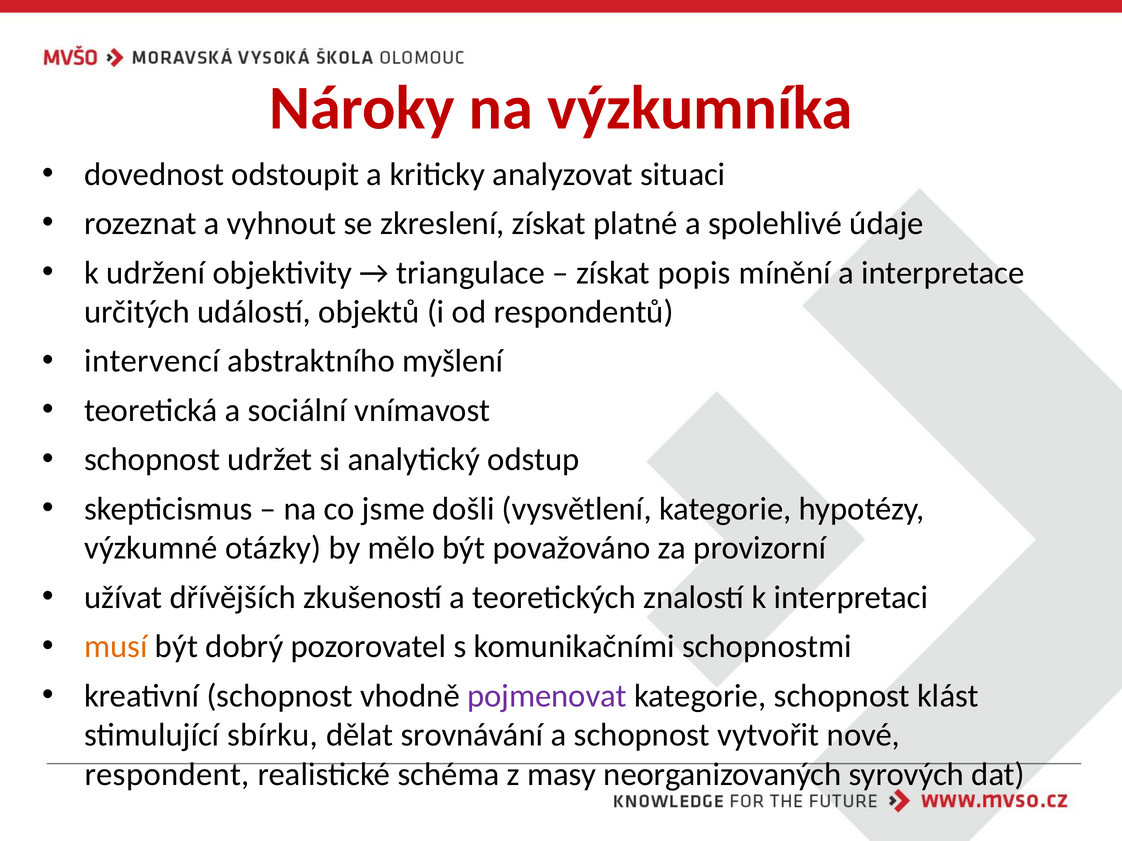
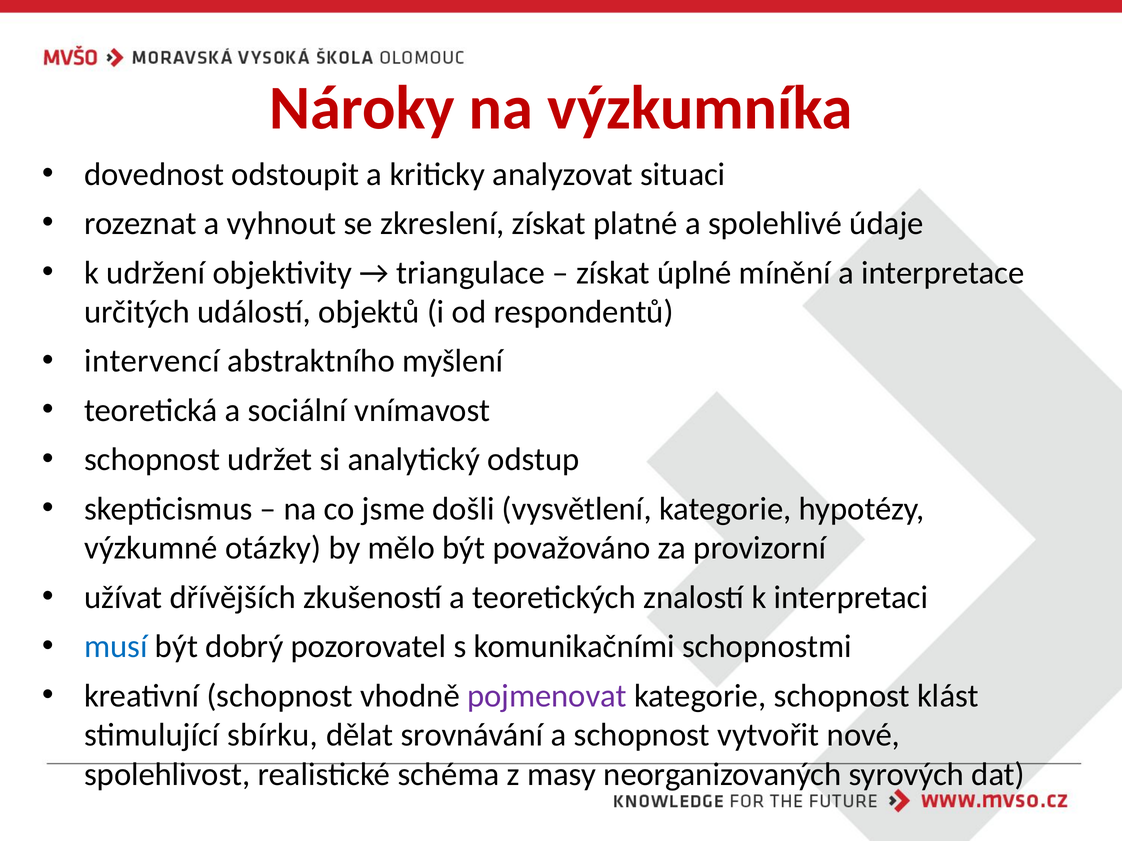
popis: popis -> úplné (694, 273)
musí colour: orange -> blue (116, 647)
respondent: respondent -> spolehlivost (167, 775)
